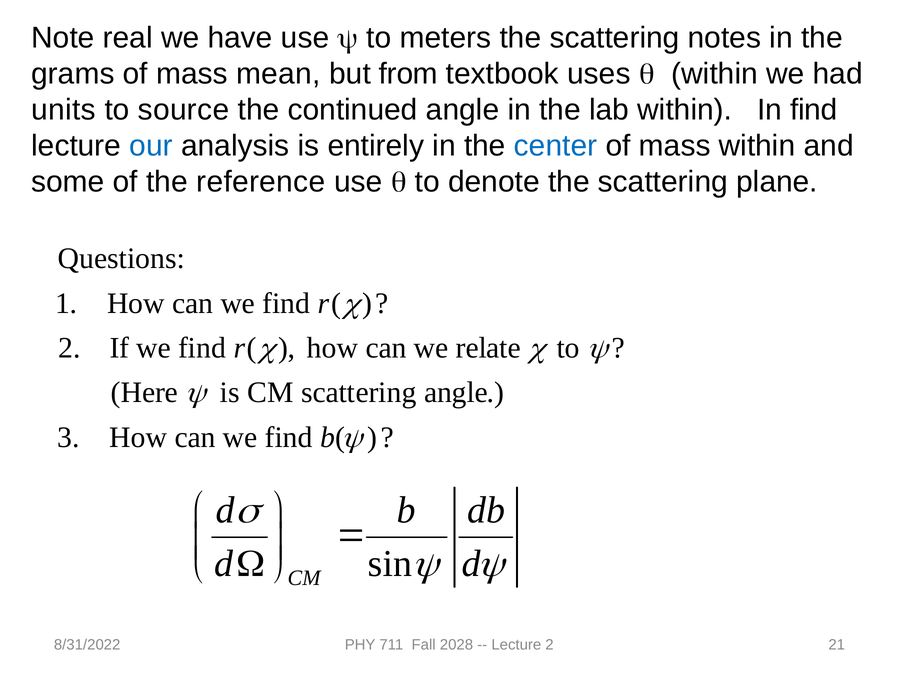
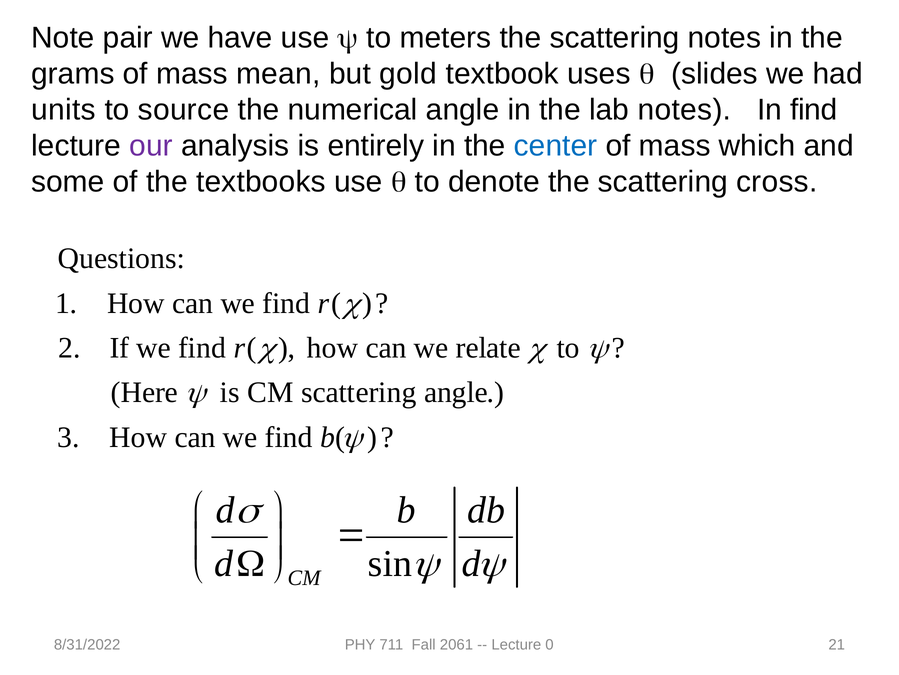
real: real -> pair (128, 38)
from: from -> gold (408, 74)
q within: within -> slides (715, 74)
continued: continued -> numerical (353, 110)
lab within: within -> notes (685, 110)
our colour: blue -> purple (151, 146)
mass within: within -> which (757, 146)
reference: reference -> textbooks (261, 182)
plane: plane -> cross (777, 182)
2028: 2028 -> 2061 (456, 644)
Lecture 2: 2 -> 0 (550, 644)
